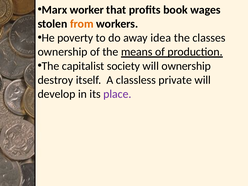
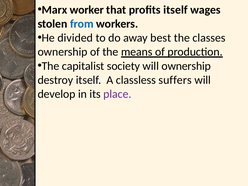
profits book: book -> itself (175, 10)
from colour: orange -> blue (82, 24)
poverty: poverty -> divided (75, 38)
idea: idea -> best (161, 38)
private: private -> suffers (175, 80)
